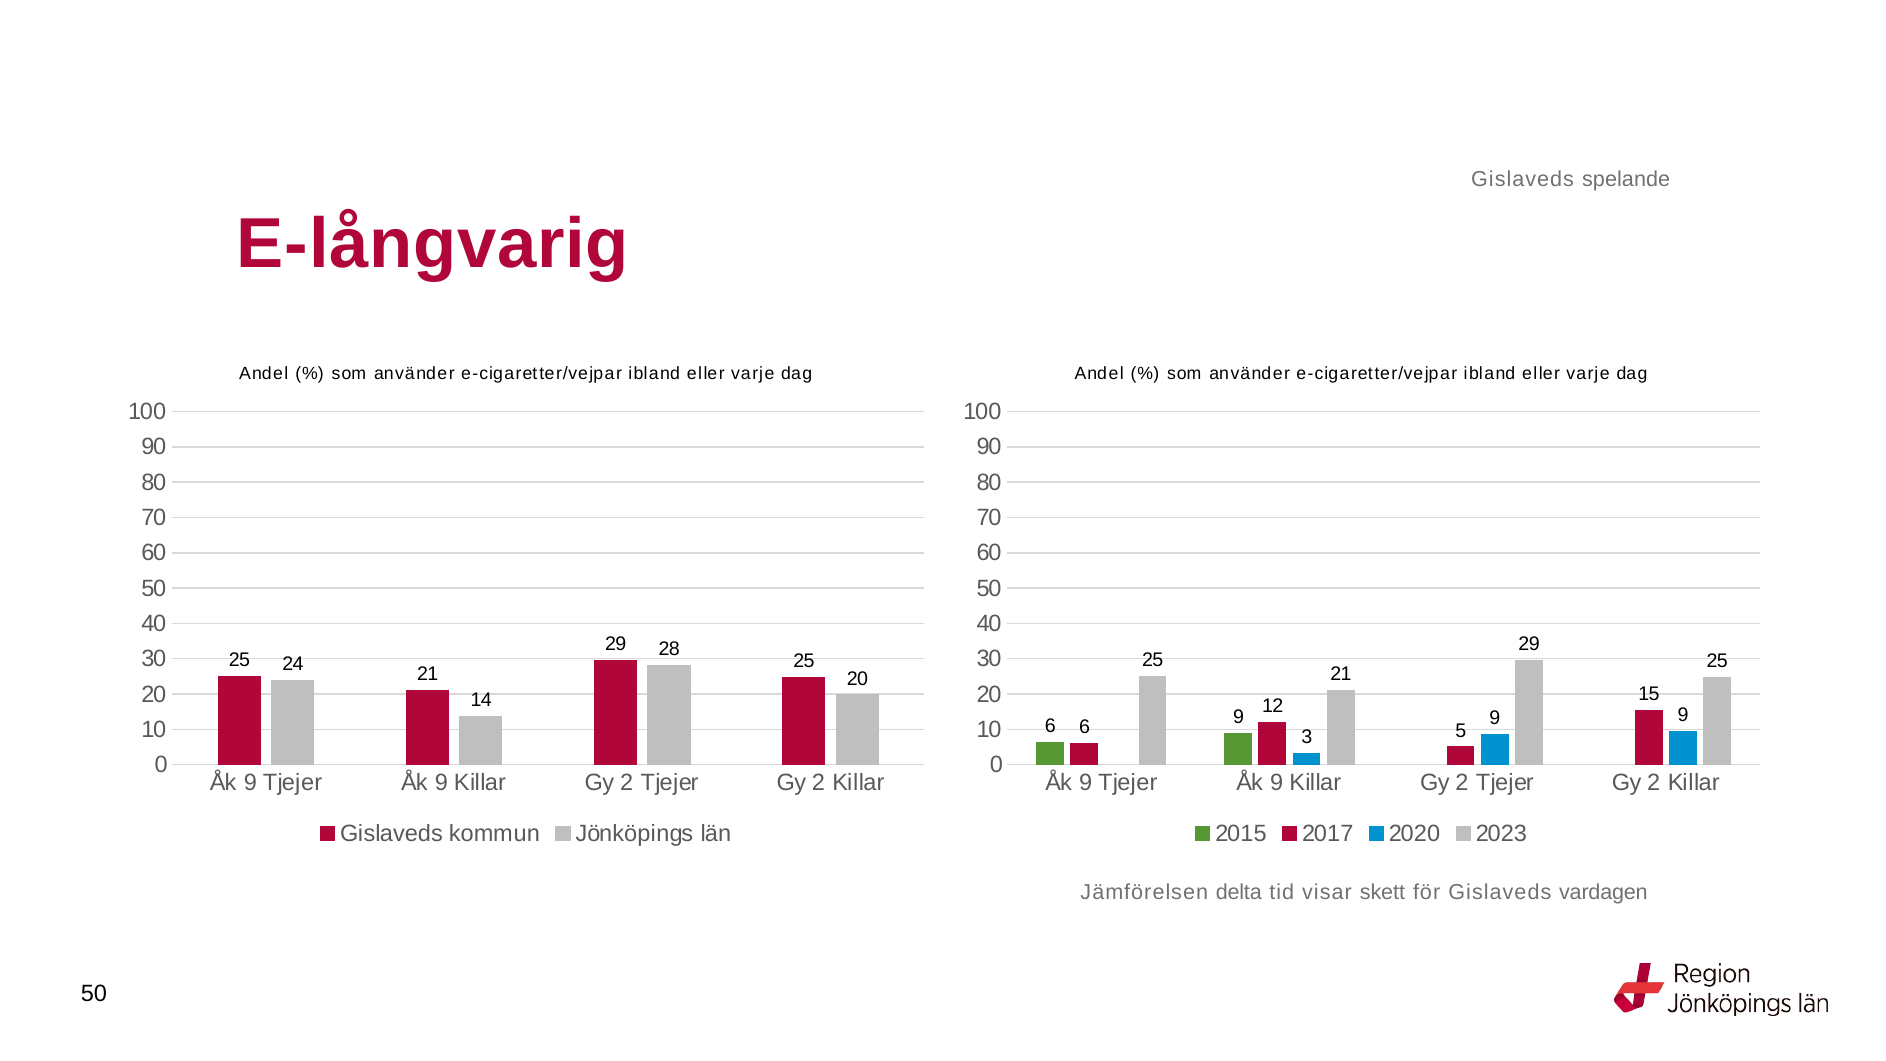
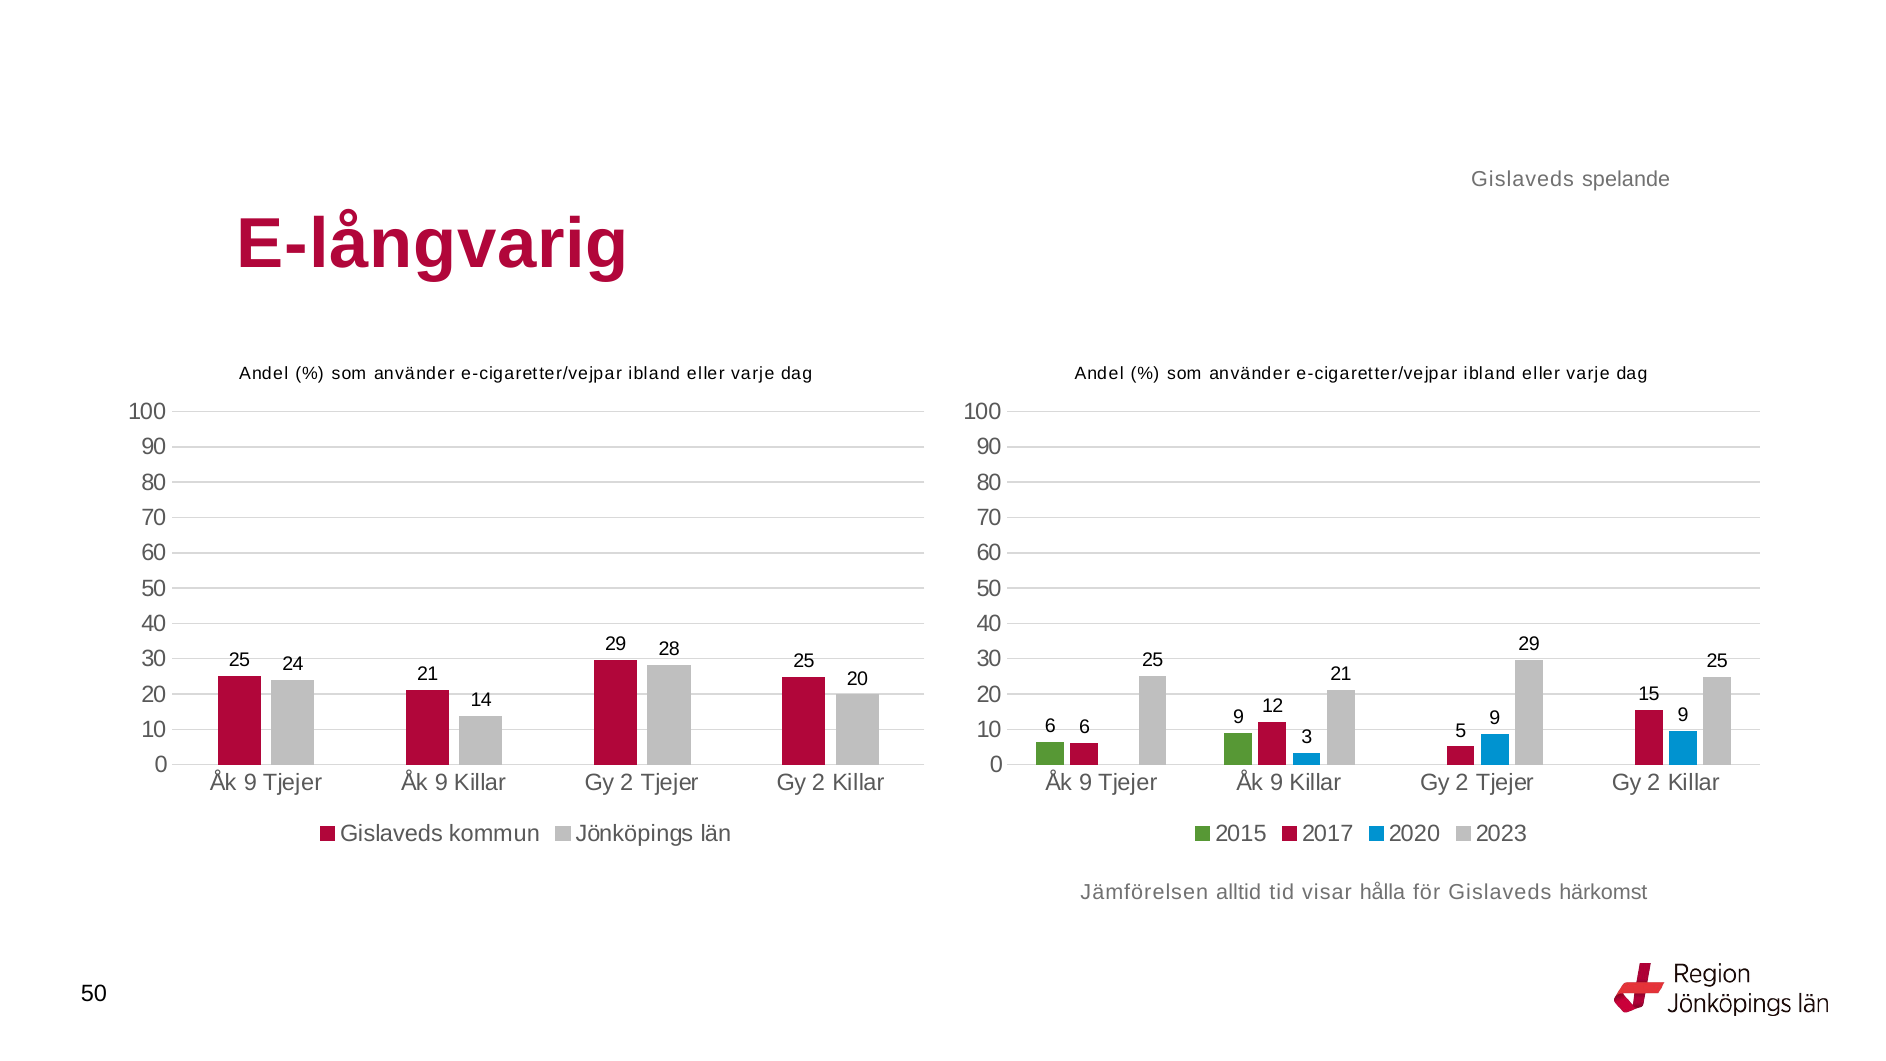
delta: delta -> alltid (1239, 892)
skett: skett -> hålla (1382, 892)
vardagen: vardagen -> härkomst (1603, 892)
